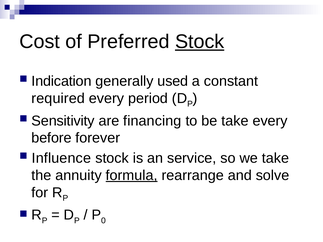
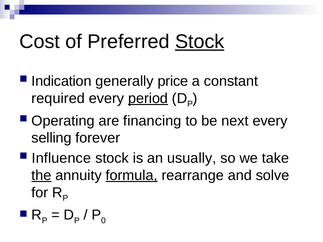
used: used -> price (173, 81)
period underline: none -> present (148, 98)
Sensitivity: Sensitivity -> Operating (63, 121)
be take: take -> next (235, 121)
before: before -> selling (51, 138)
service: service -> usually (192, 158)
the underline: none -> present (41, 175)
